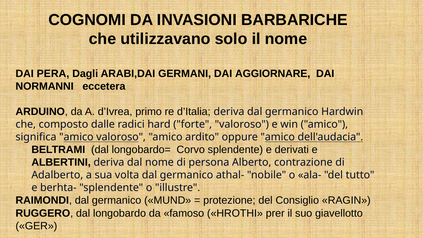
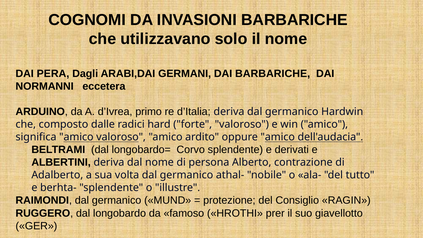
DAI AGGIORNARE: AGGIORNARE -> BARBARICHE (273, 74)
